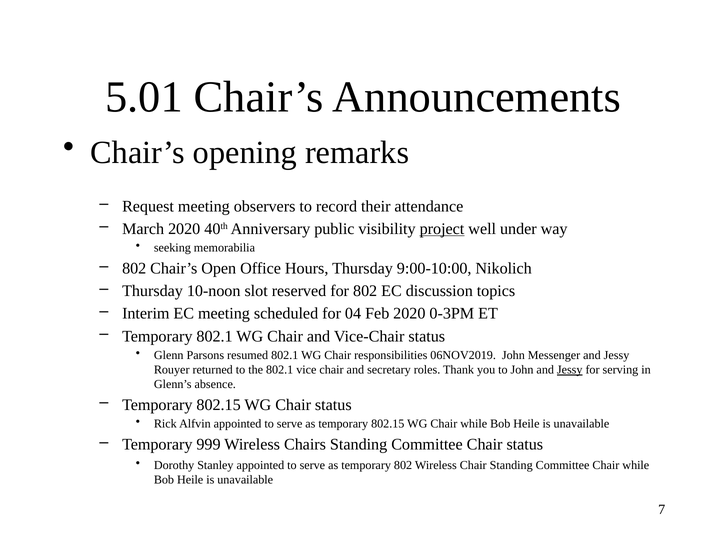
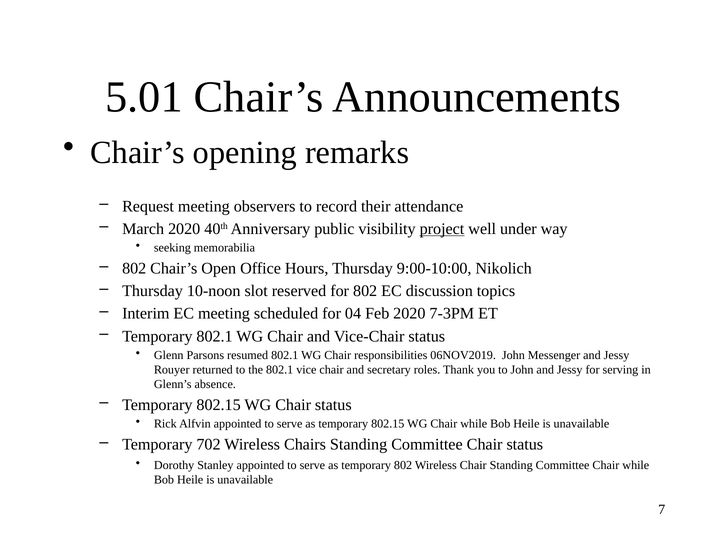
0-3PM: 0-3PM -> 7-3PM (452, 314)
Jessy underline: present -> none (570, 370)
999: 999 -> 702 (209, 445)
